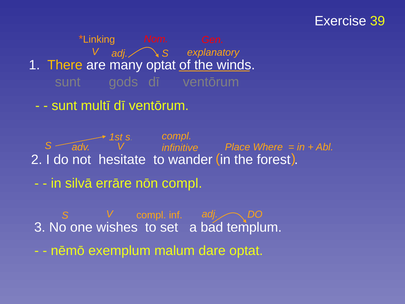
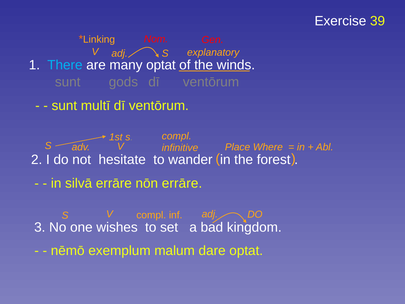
There colour: yellow -> light blue (65, 65)
nōn compl: compl -> errāre (182, 183)
templum: templum -> kingdom (254, 227)
